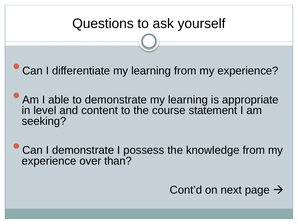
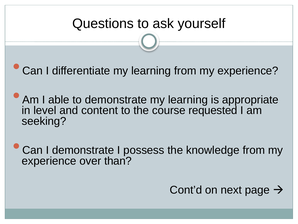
statement: statement -> requested (213, 110)
